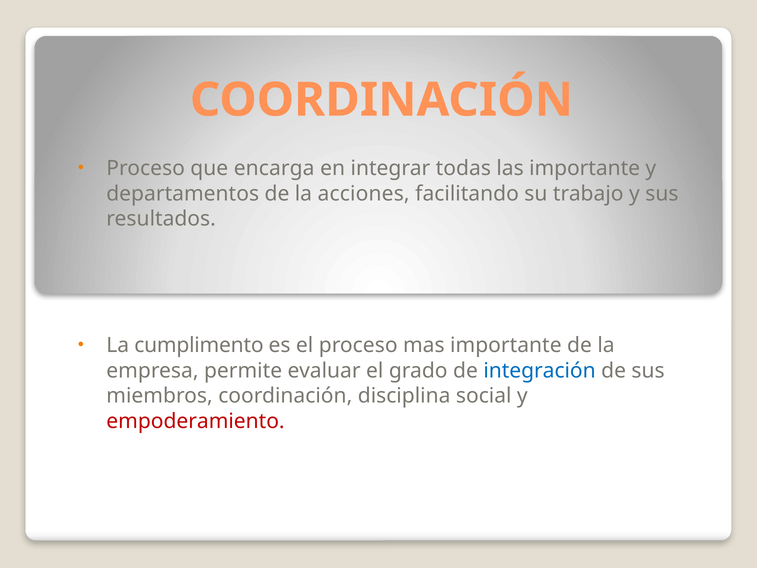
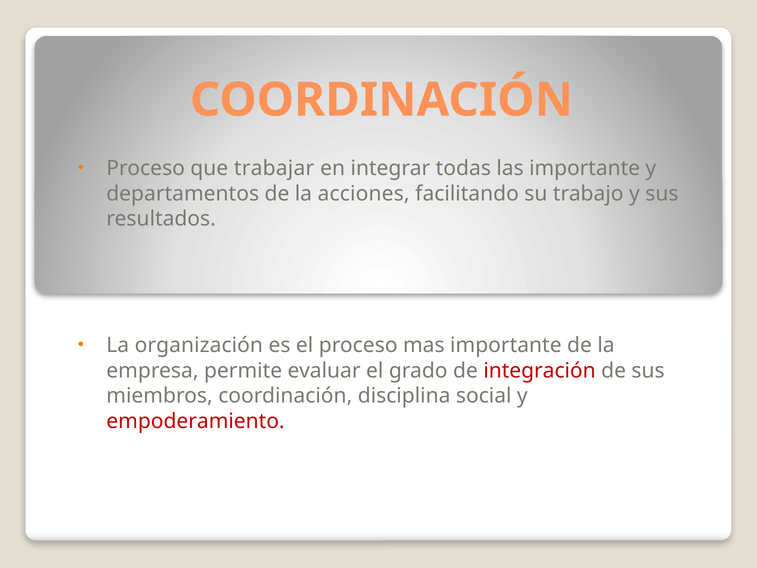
encarga: encarga -> trabajar (274, 168)
cumplimento: cumplimento -> organización (199, 345)
integración colour: blue -> red (540, 370)
